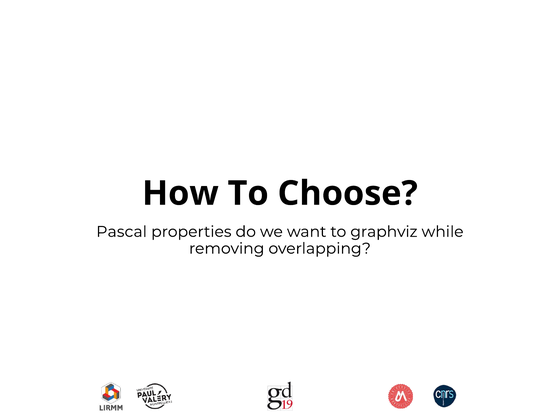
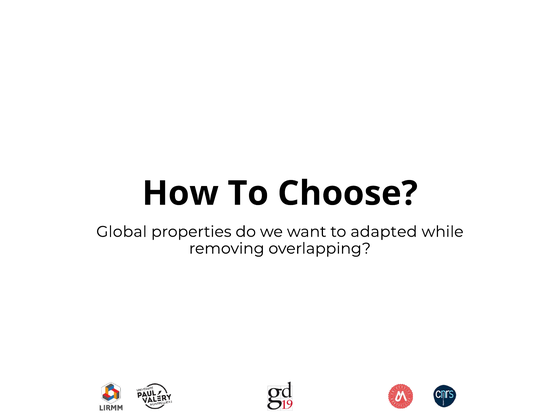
Pascal: Pascal -> Global (122, 232)
graphviz: graphviz -> adapted (384, 232)
